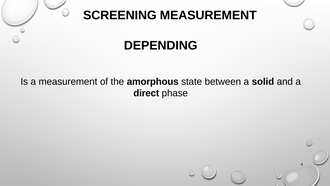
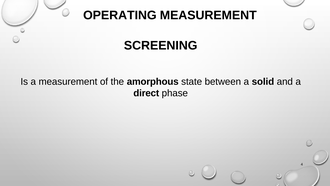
SCREENING: SCREENING -> OPERATING (120, 15)
DEPENDING: DEPENDING -> SCREENING (161, 45)
